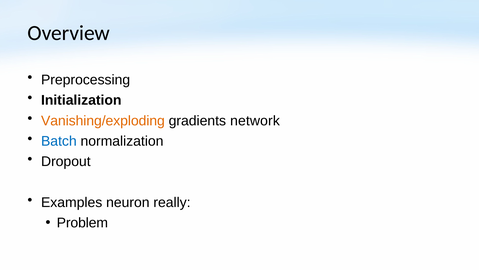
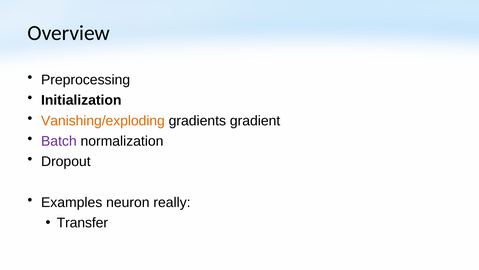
network: network -> gradient (255, 120)
Batch colour: blue -> purple (59, 141)
Problem: Problem -> Transfer (82, 222)
